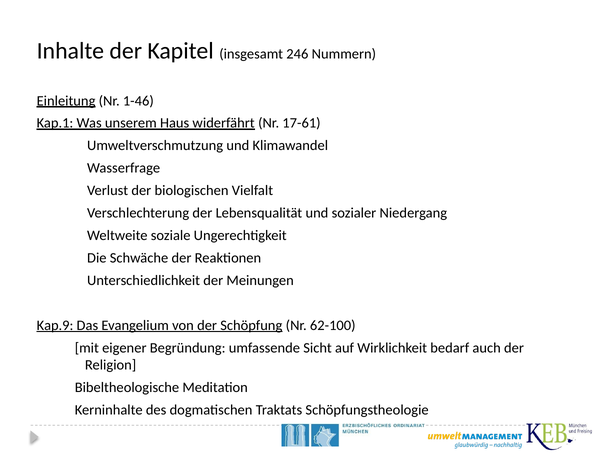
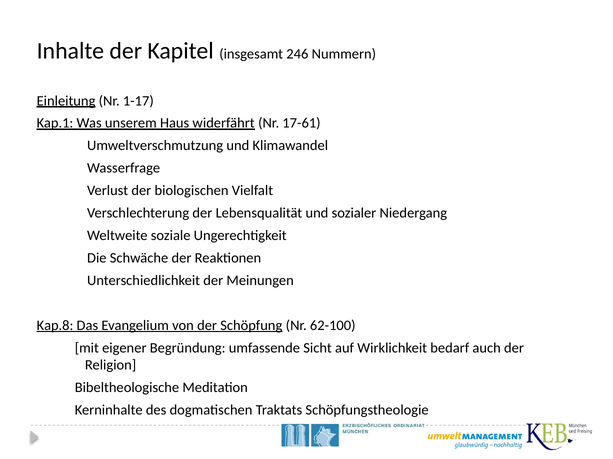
1-46: 1-46 -> 1-17 (138, 101)
Kap.9: Kap.9 -> Kap.8 (55, 326)
